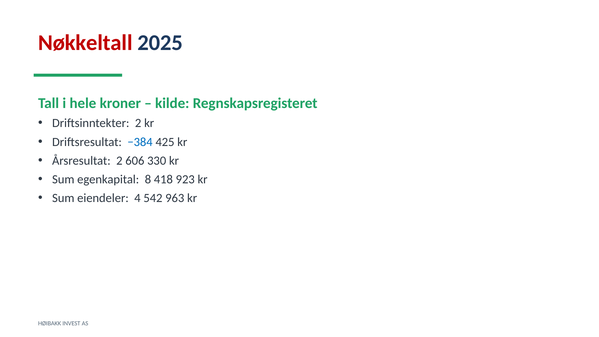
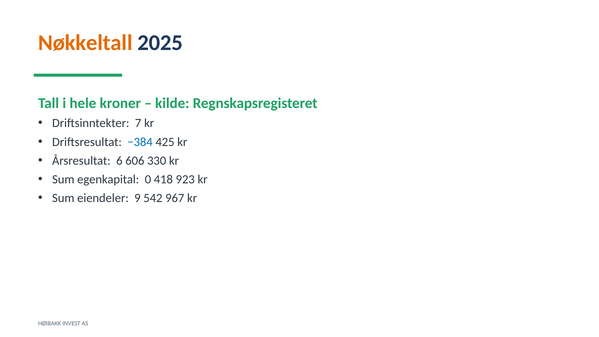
Nøkkeltall colour: red -> orange (85, 43)
Driftsinntekter 2: 2 -> 7 (138, 123)
Årsresultat 2: 2 -> 6 (119, 161)
8: 8 -> 0 (148, 179)
4: 4 -> 9 (137, 198)
963: 963 -> 967 (175, 198)
